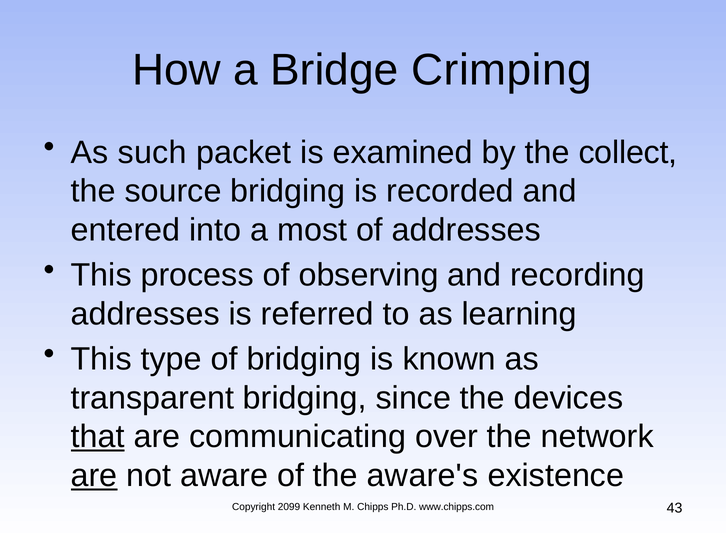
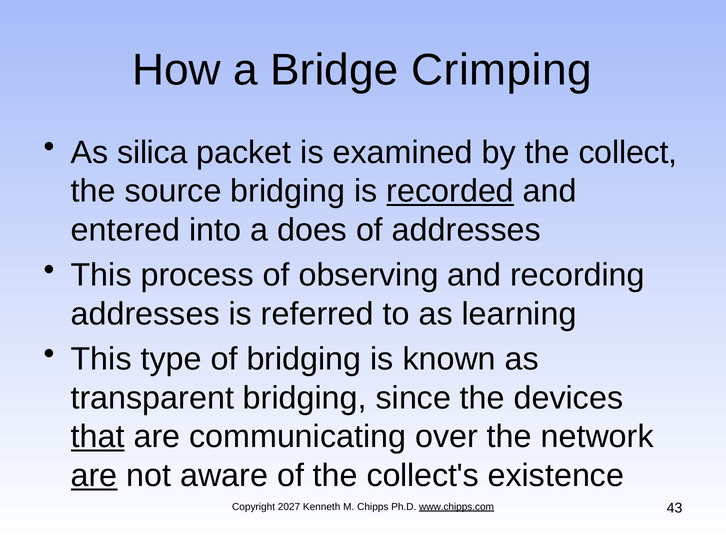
such: such -> silica (153, 152)
recorded underline: none -> present (450, 191)
most: most -> does (312, 230)
aware's: aware's -> collect's (423, 475)
2099: 2099 -> 2027 (289, 506)
www.chipps.com underline: none -> present (457, 506)
